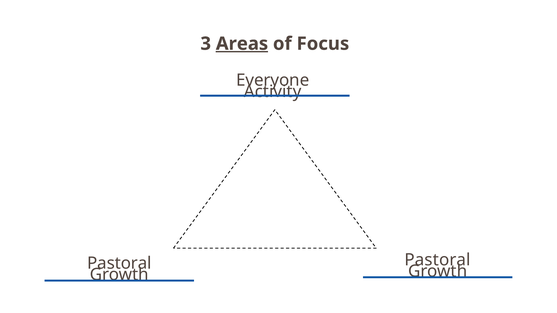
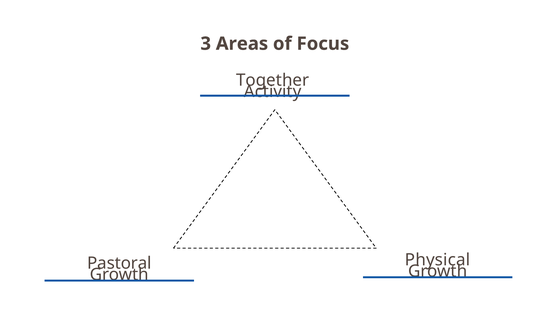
Areas underline: present -> none (242, 44)
Everyone: Everyone -> Together (273, 80)
Pastoral: Pastoral -> Physical (438, 260)
